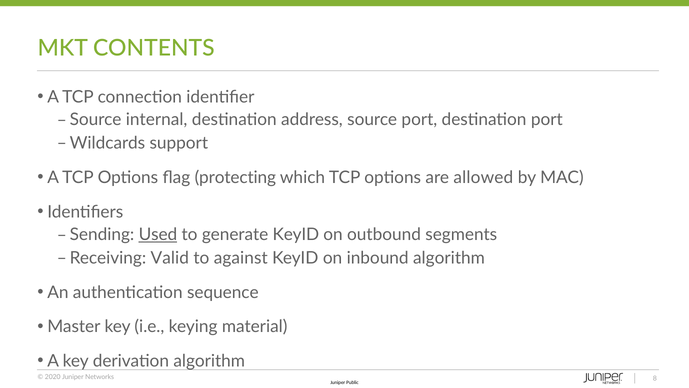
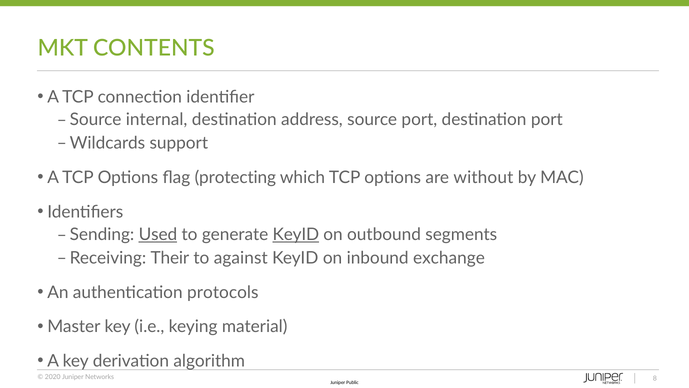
allowed: allowed -> without (483, 177)
KeyID underline: none -> present (296, 234)
Valid: Valid -> Their (170, 258)
inbound algorithm: algorithm -> exchange (449, 258)
sequence: sequence -> protocols (223, 292)
